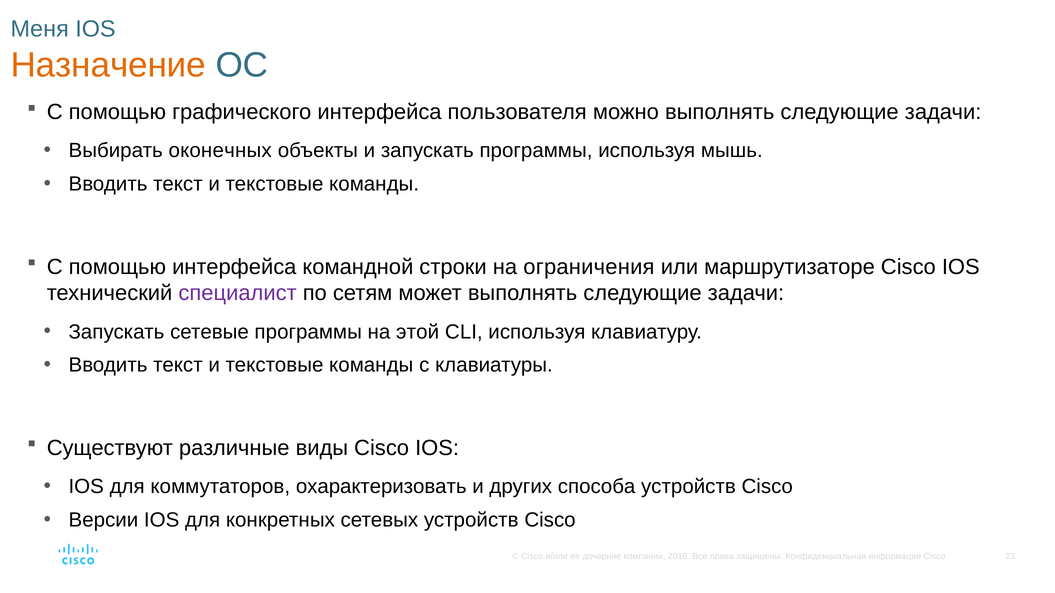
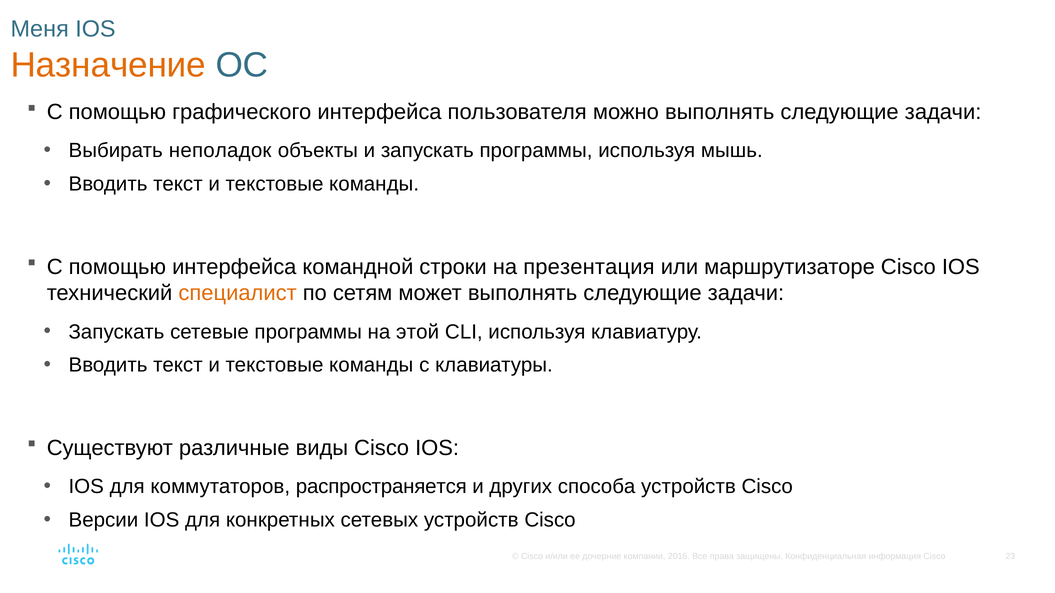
оконечных: оконечных -> неполадок (220, 151)
ограничения: ограничения -> презентация (589, 267)
специалист colour: purple -> orange (238, 293)
охарактеризовать: охарактеризовать -> распространяется (381, 487)
